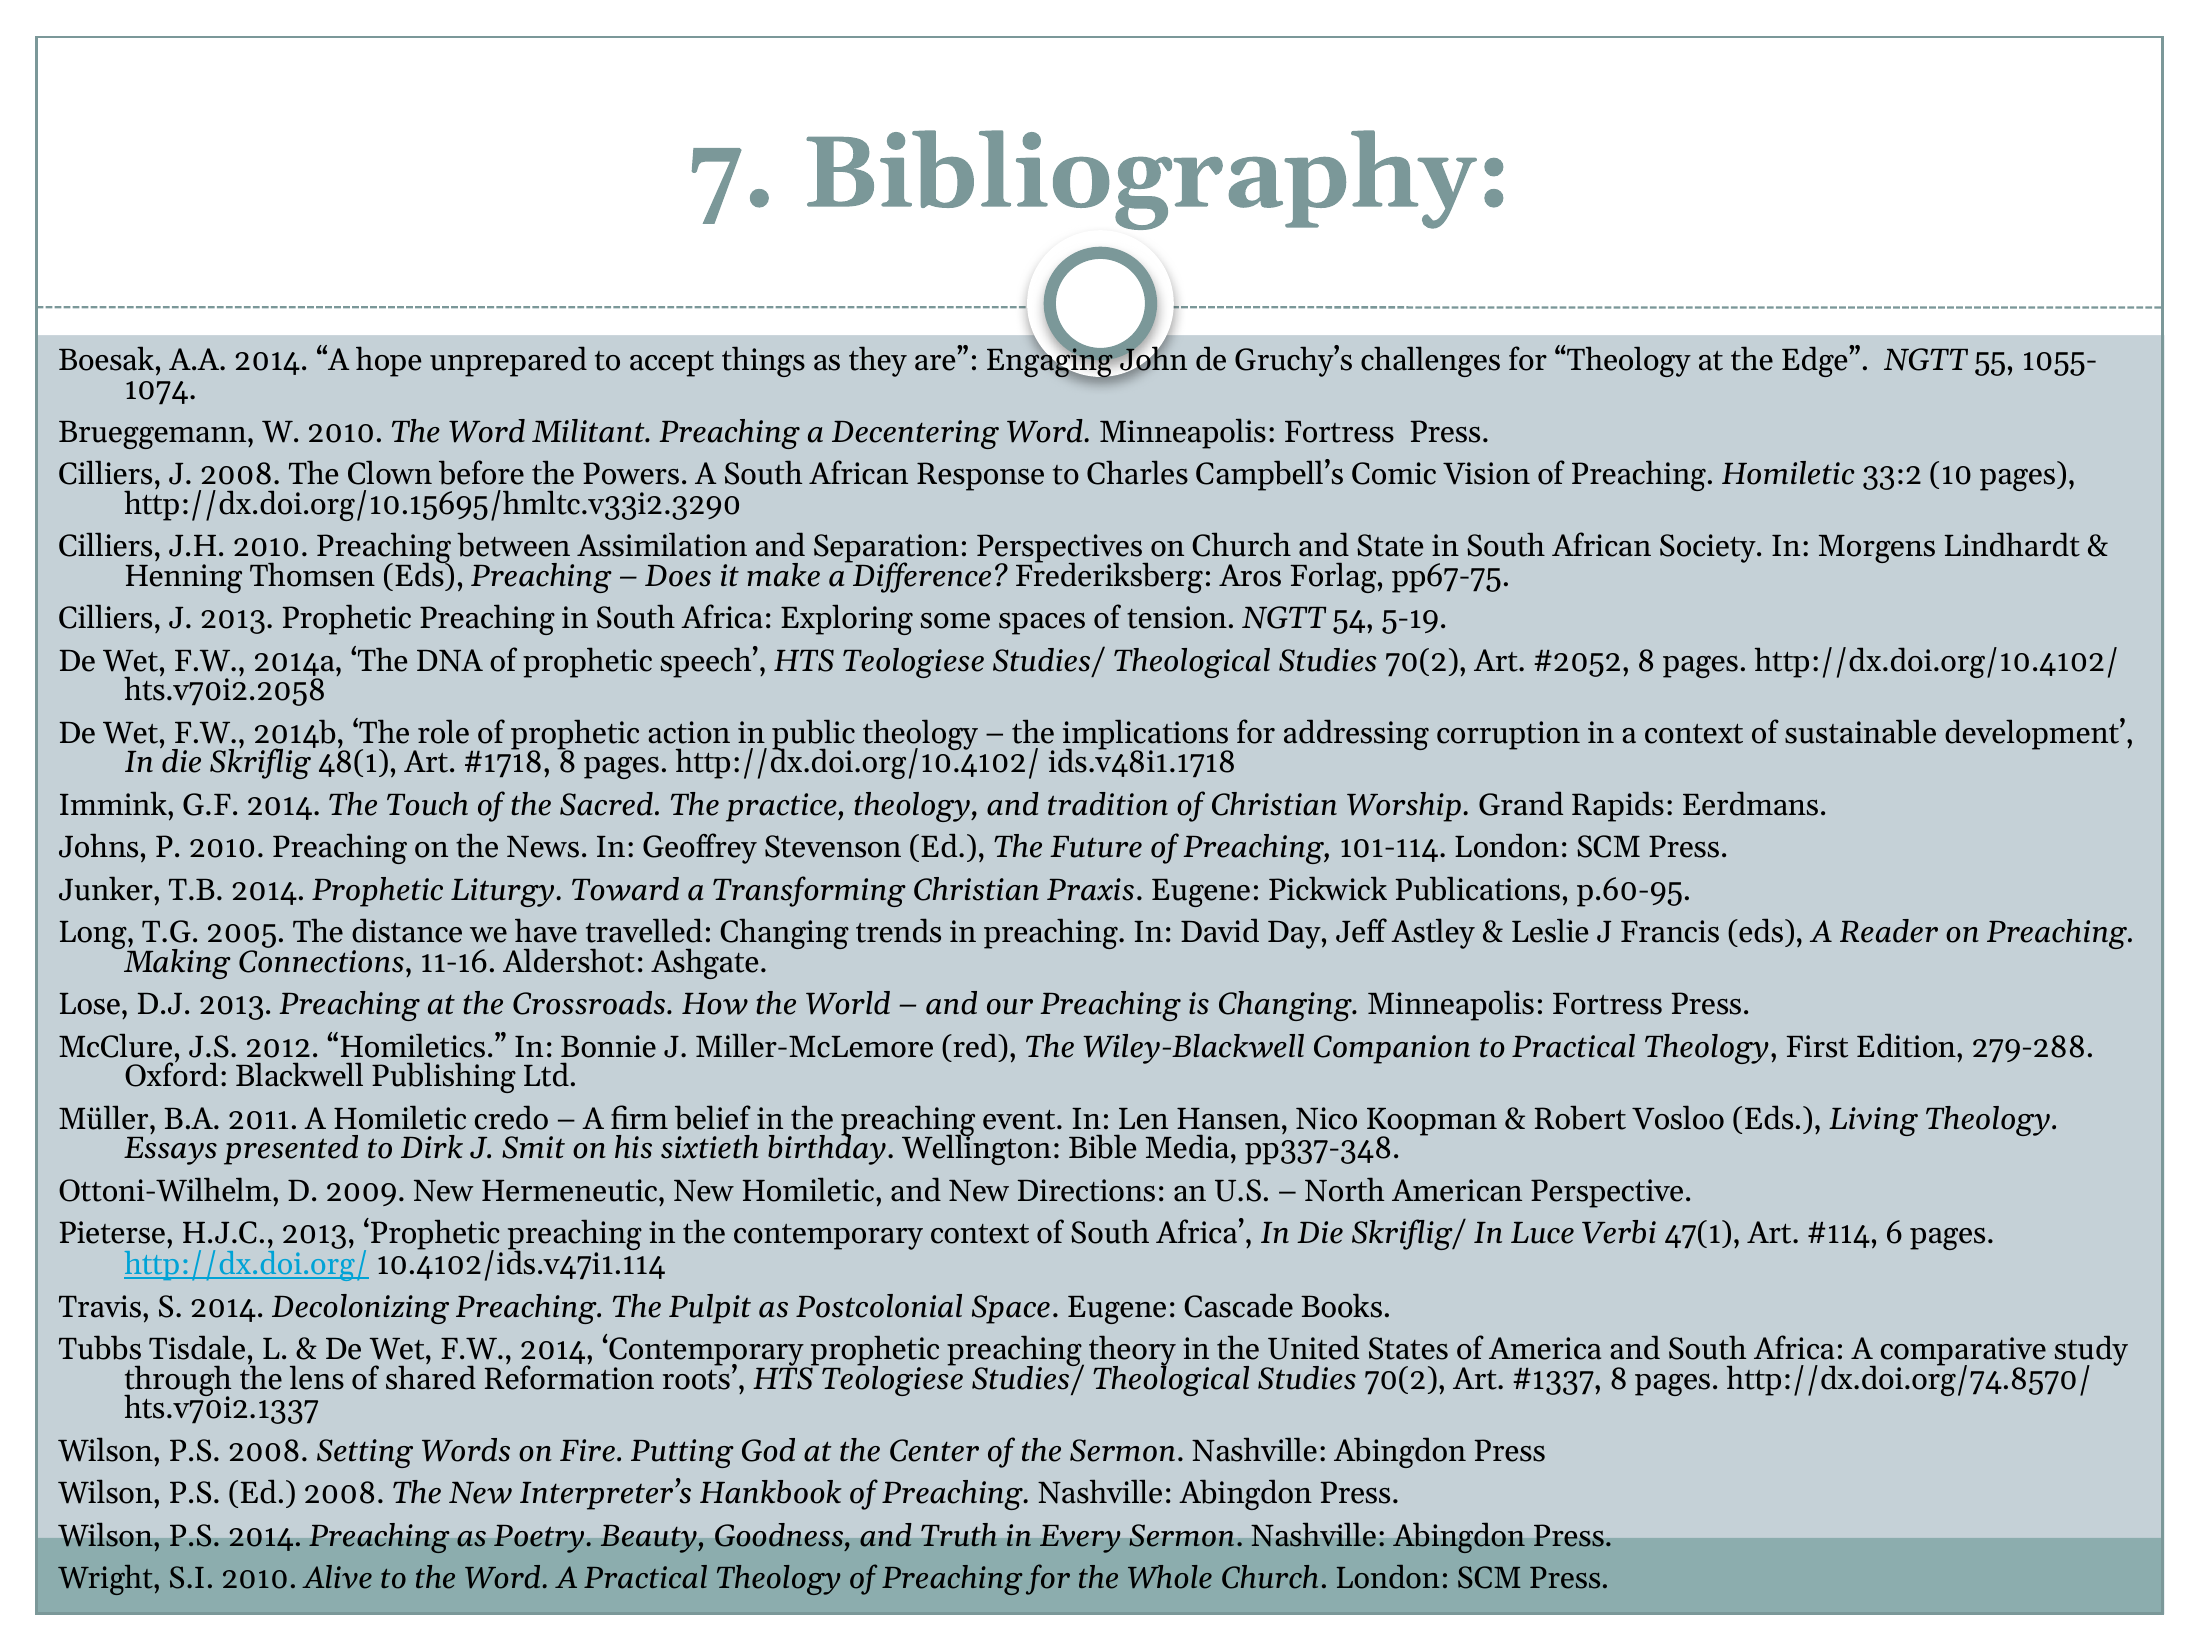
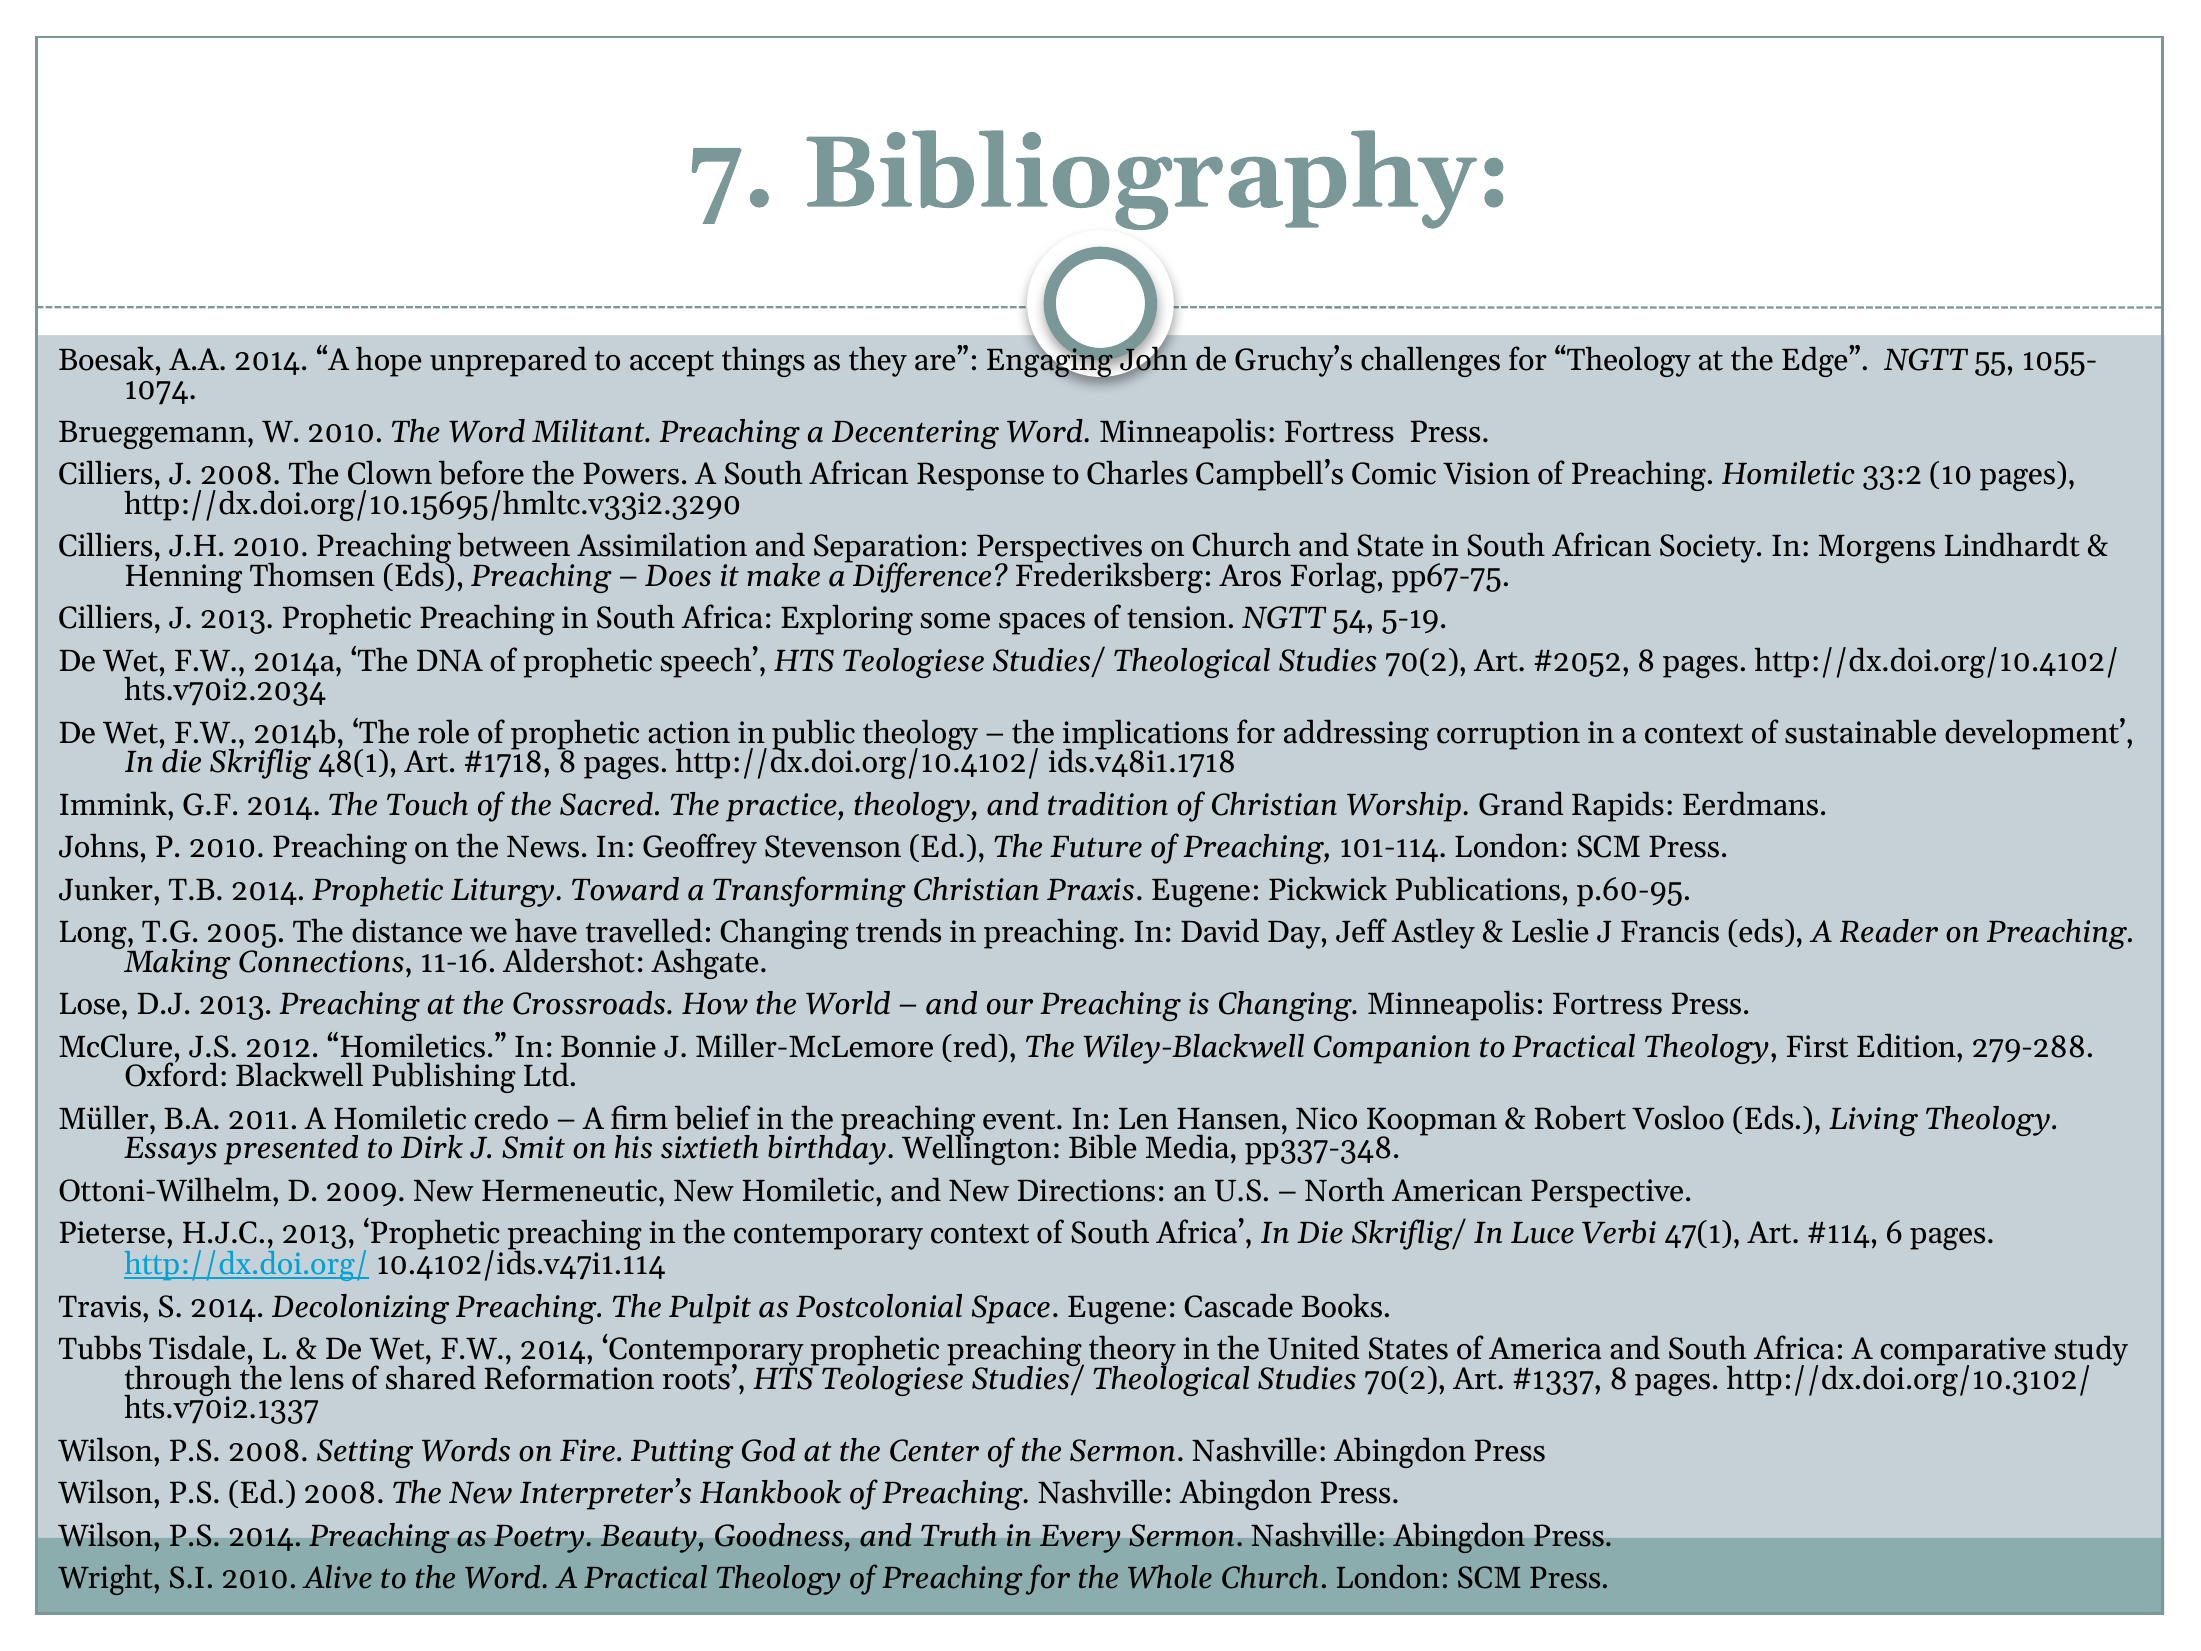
hts.v70i2.2058: hts.v70i2.2058 -> hts.v70i2.2034 (225, 690)
http://dx.doi.org/74.8570/: http://dx.doi.org/74.8570/ -> http://dx.doi.org/10.3102/ (1909, 1379)
